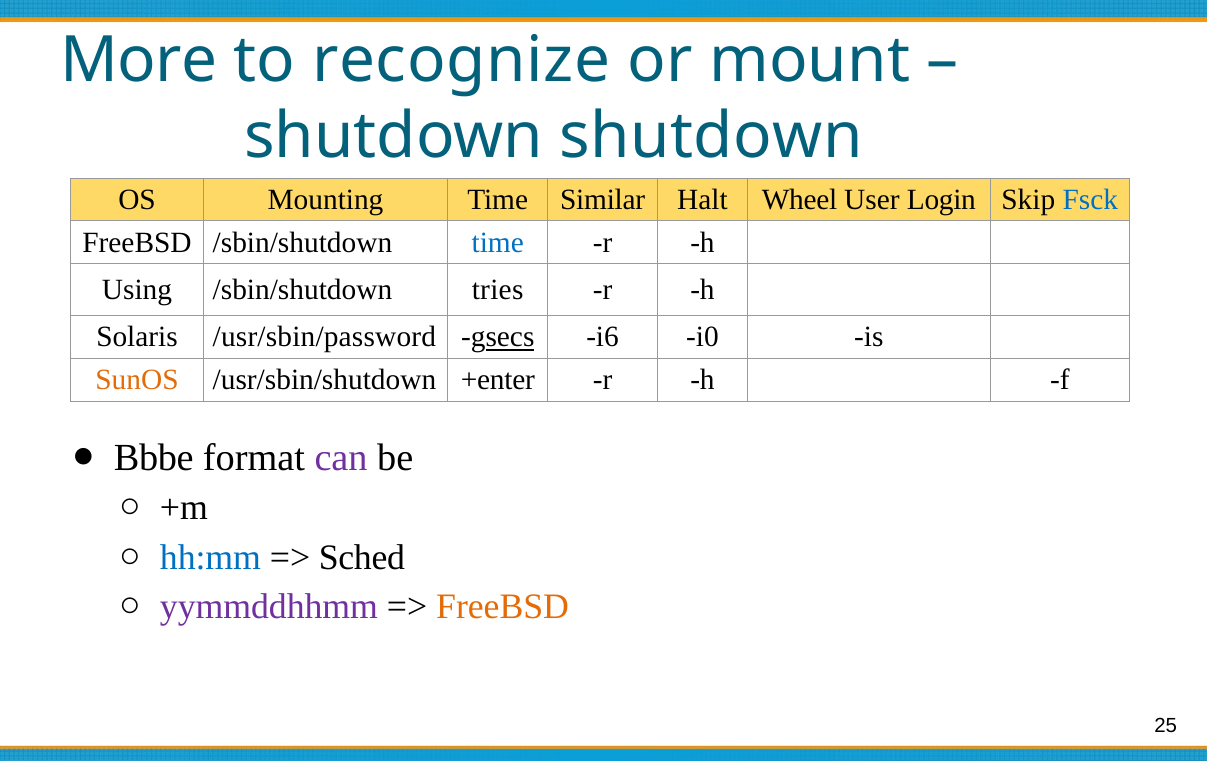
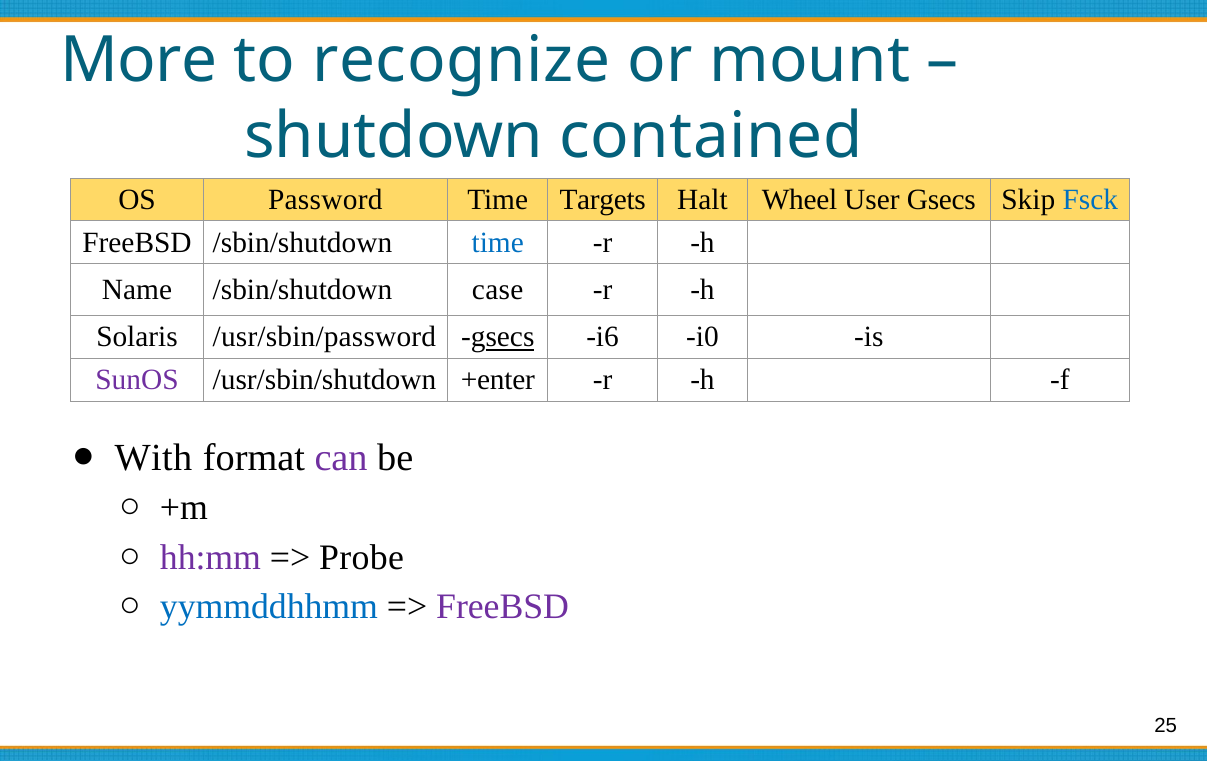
shutdown shutdown: shutdown -> contained (711, 137)
Mounting: Mounting -> Password (325, 200)
Similar: Similar -> Targets (603, 200)
User Login: Login -> Gsecs (941, 200)
Using: Using -> Name (137, 289)
tries: tries -> case (498, 289)
SunOS colour: orange -> purple (137, 379)
Bbbe: Bbbe -> With (153, 457)
hh:mm colour: blue -> purple (210, 557)
Sched: Sched -> Probe (362, 557)
yymmddhhmm colour: purple -> blue (269, 607)
FreeBSD colour: orange -> purple (503, 607)
